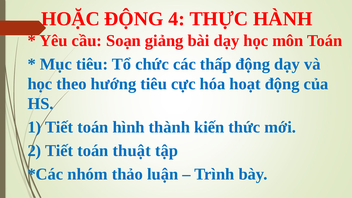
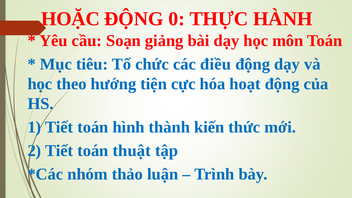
4: 4 -> 0 (177, 19)
thấp: thấp -> điều (216, 64)
hướng tiêu: tiêu -> tiện (154, 84)
